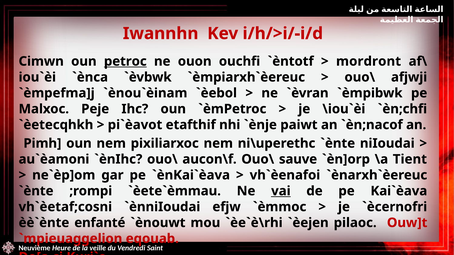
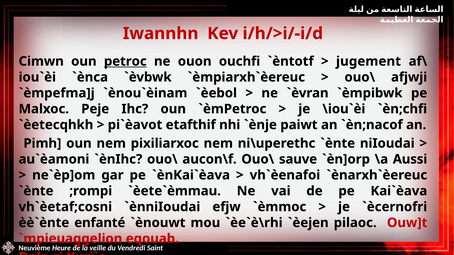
mordront: mordront -> jugement (369, 61)
Tient: Tient -> Aussi (410, 159)
vai underline: present -> none (281, 191)
